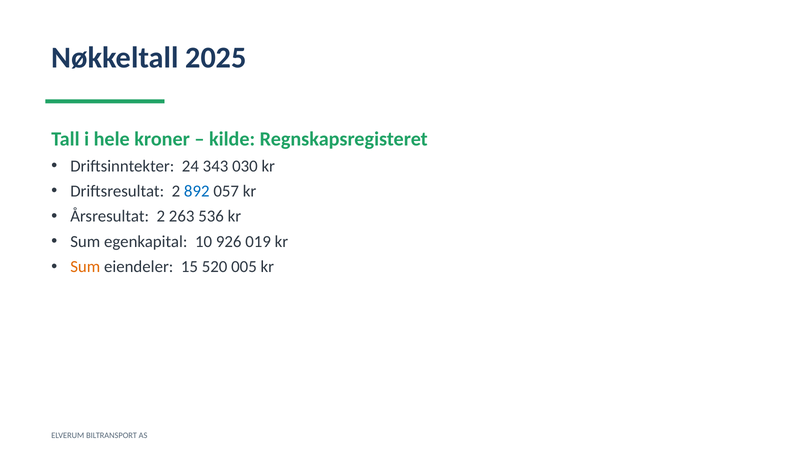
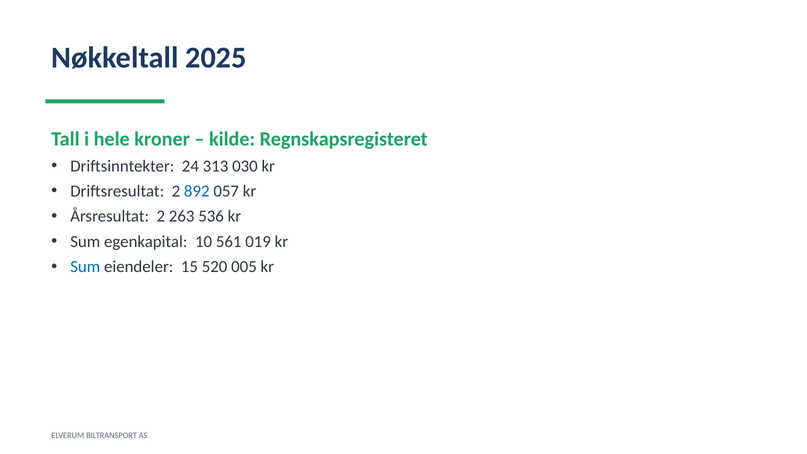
343: 343 -> 313 (216, 166)
926: 926 -> 561 (229, 242)
Sum colour: orange -> blue (85, 267)
